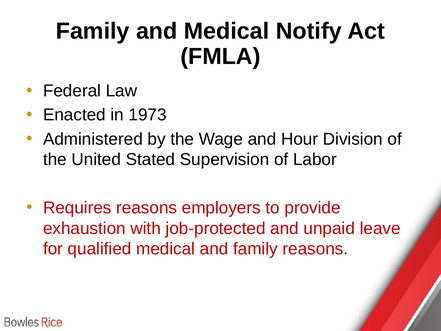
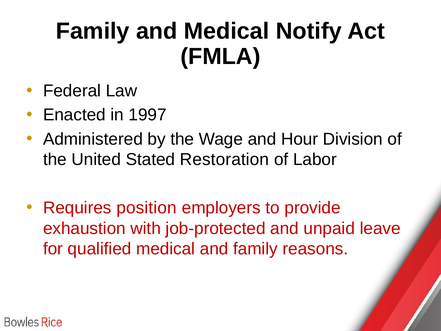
1973: 1973 -> 1997 (148, 115)
Supervision: Supervision -> Restoration (225, 160)
Requires reasons: reasons -> position (147, 208)
